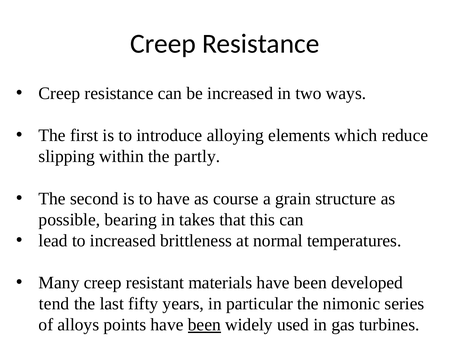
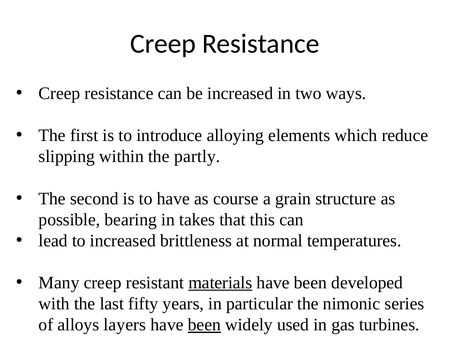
materials underline: none -> present (220, 282)
tend: tend -> with (54, 303)
points: points -> layers (125, 324)
